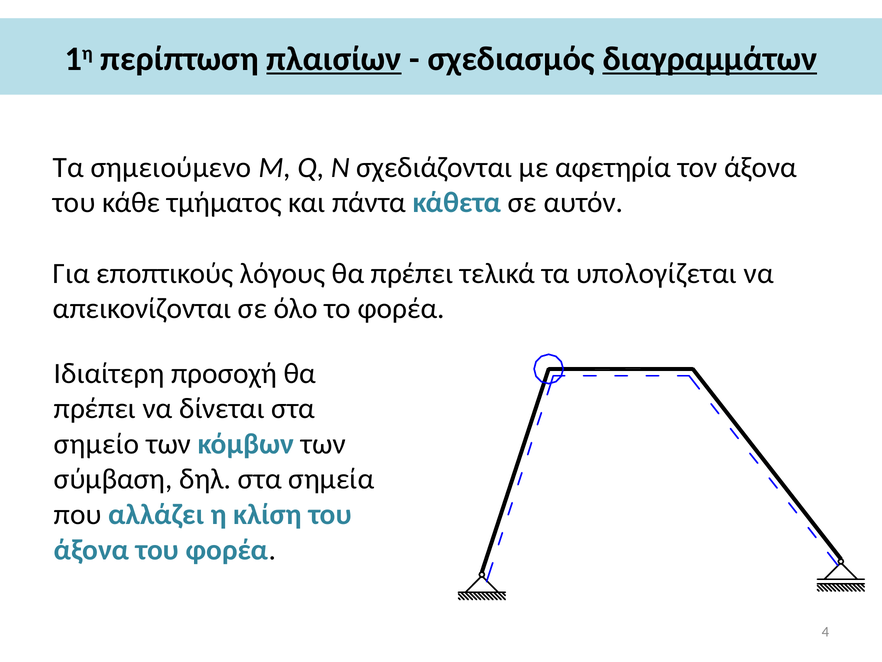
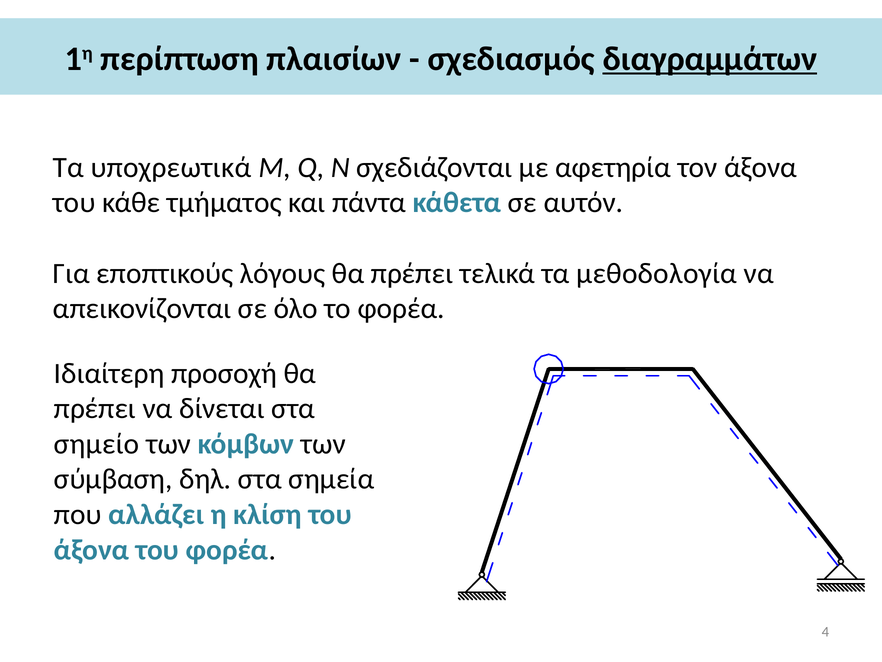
πλαισίων underline: present -> none (334, 59)
σημειούμενο: σημειούμενο -> υποχρεωτικά (171, 167)
υπολογίζεται: υπολογίζεται -> μεθοδολογία (657, 273)
